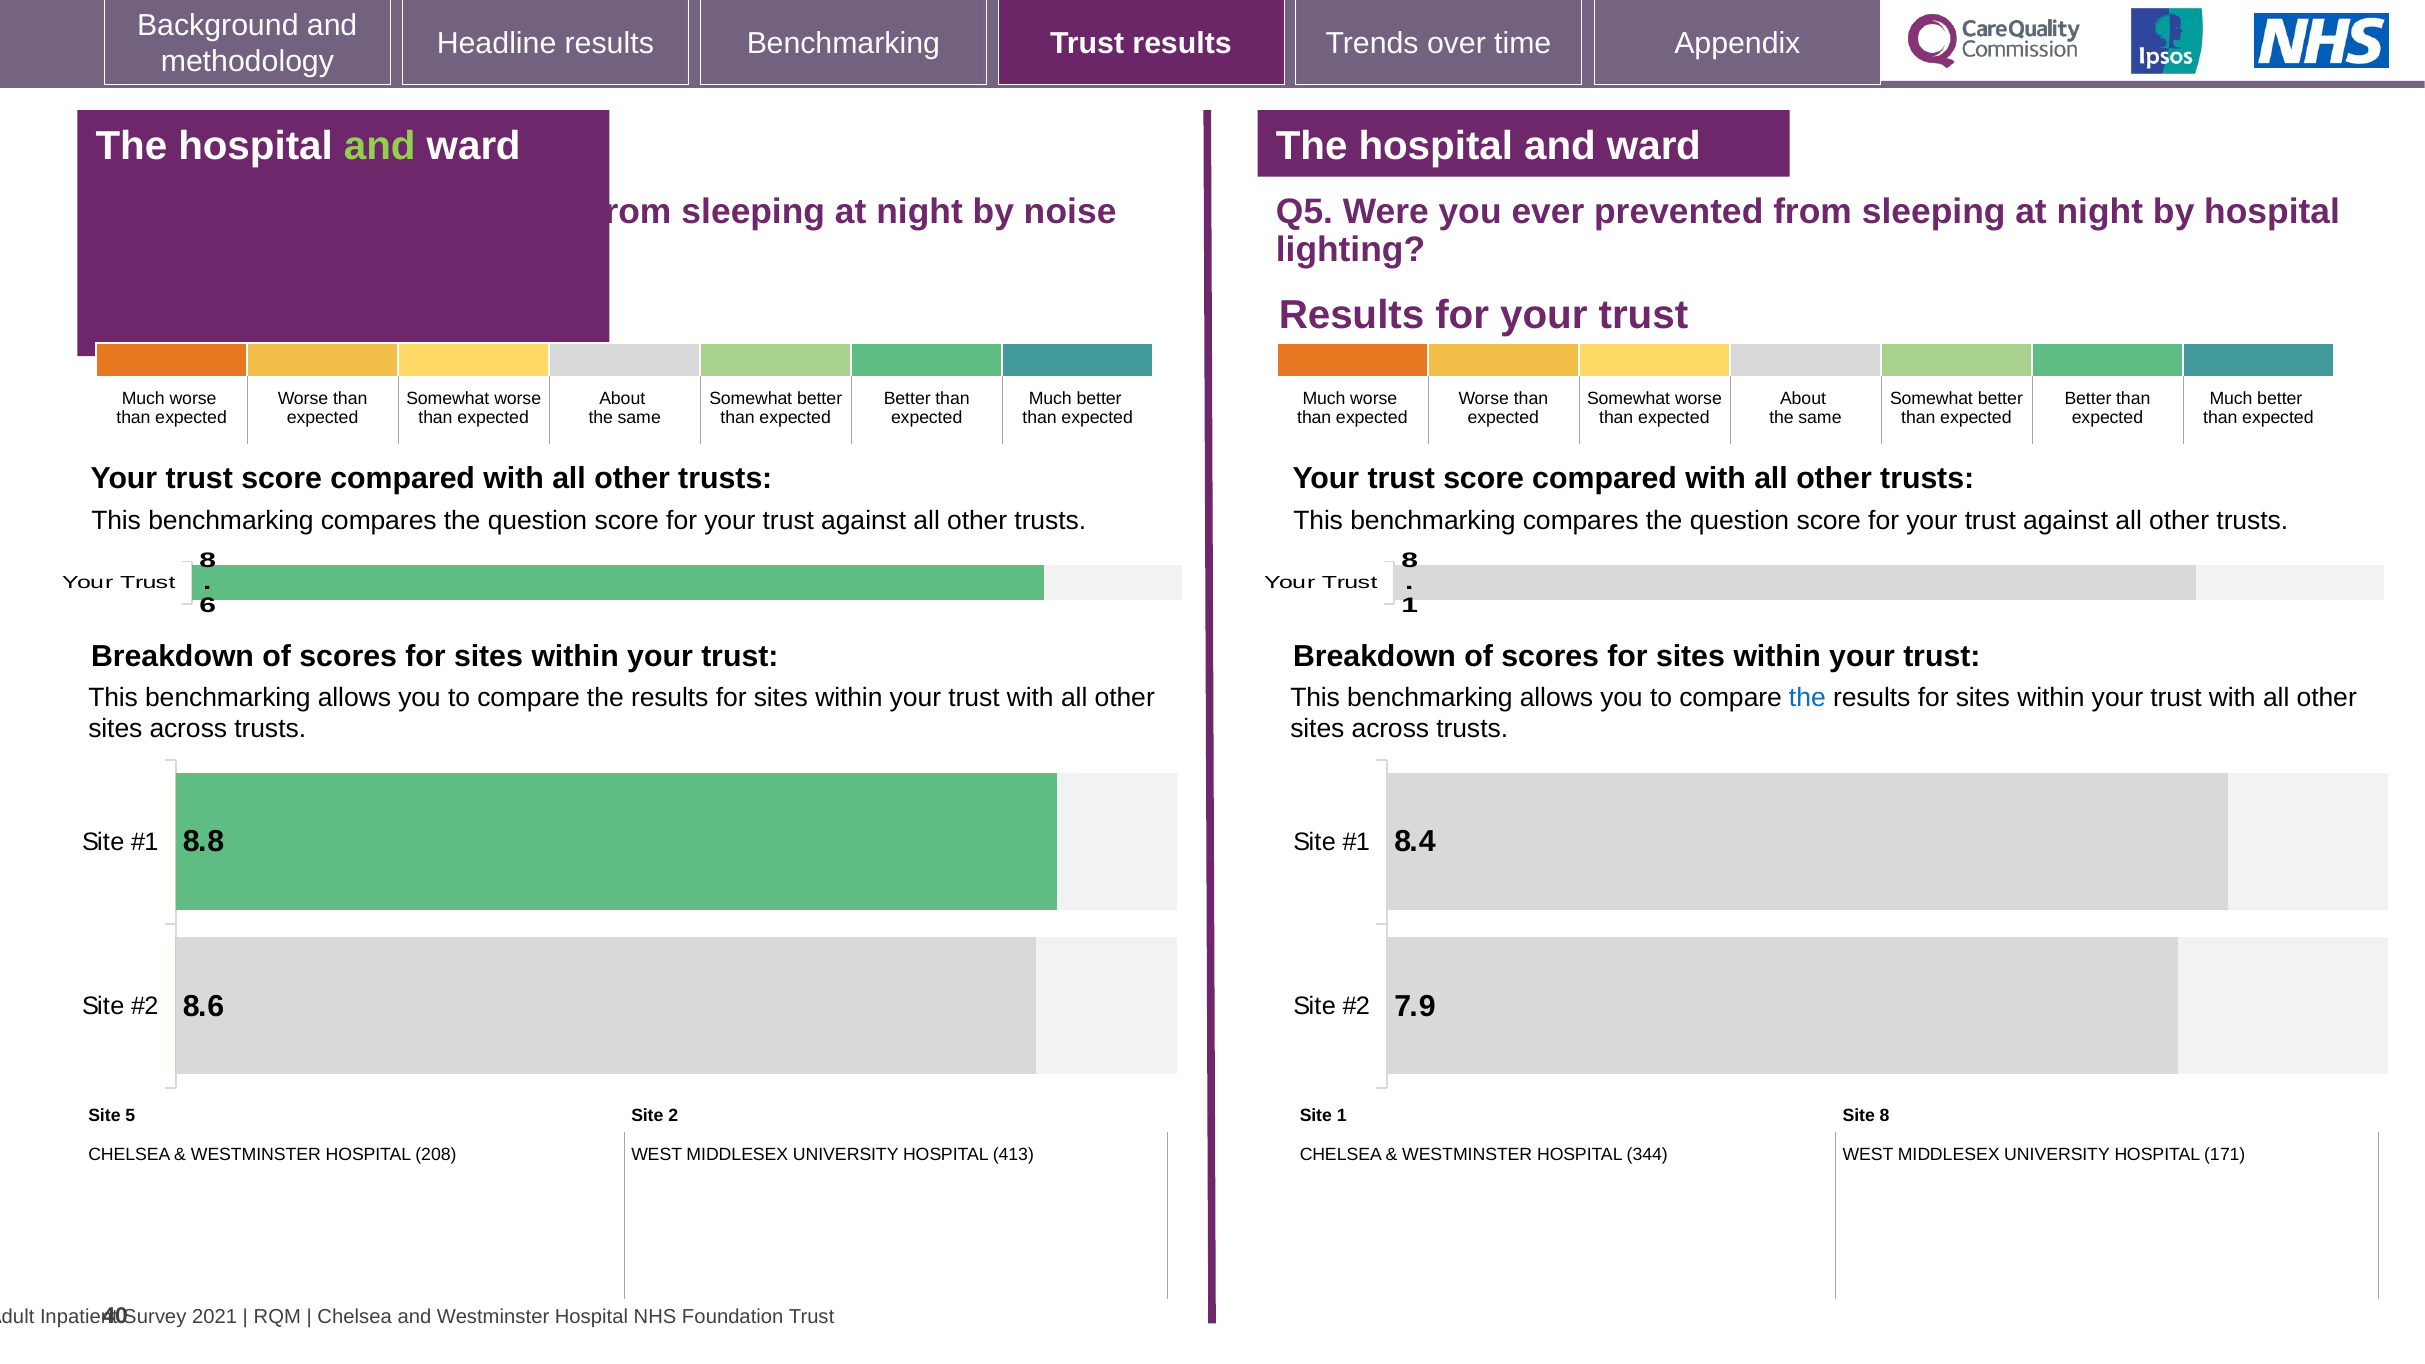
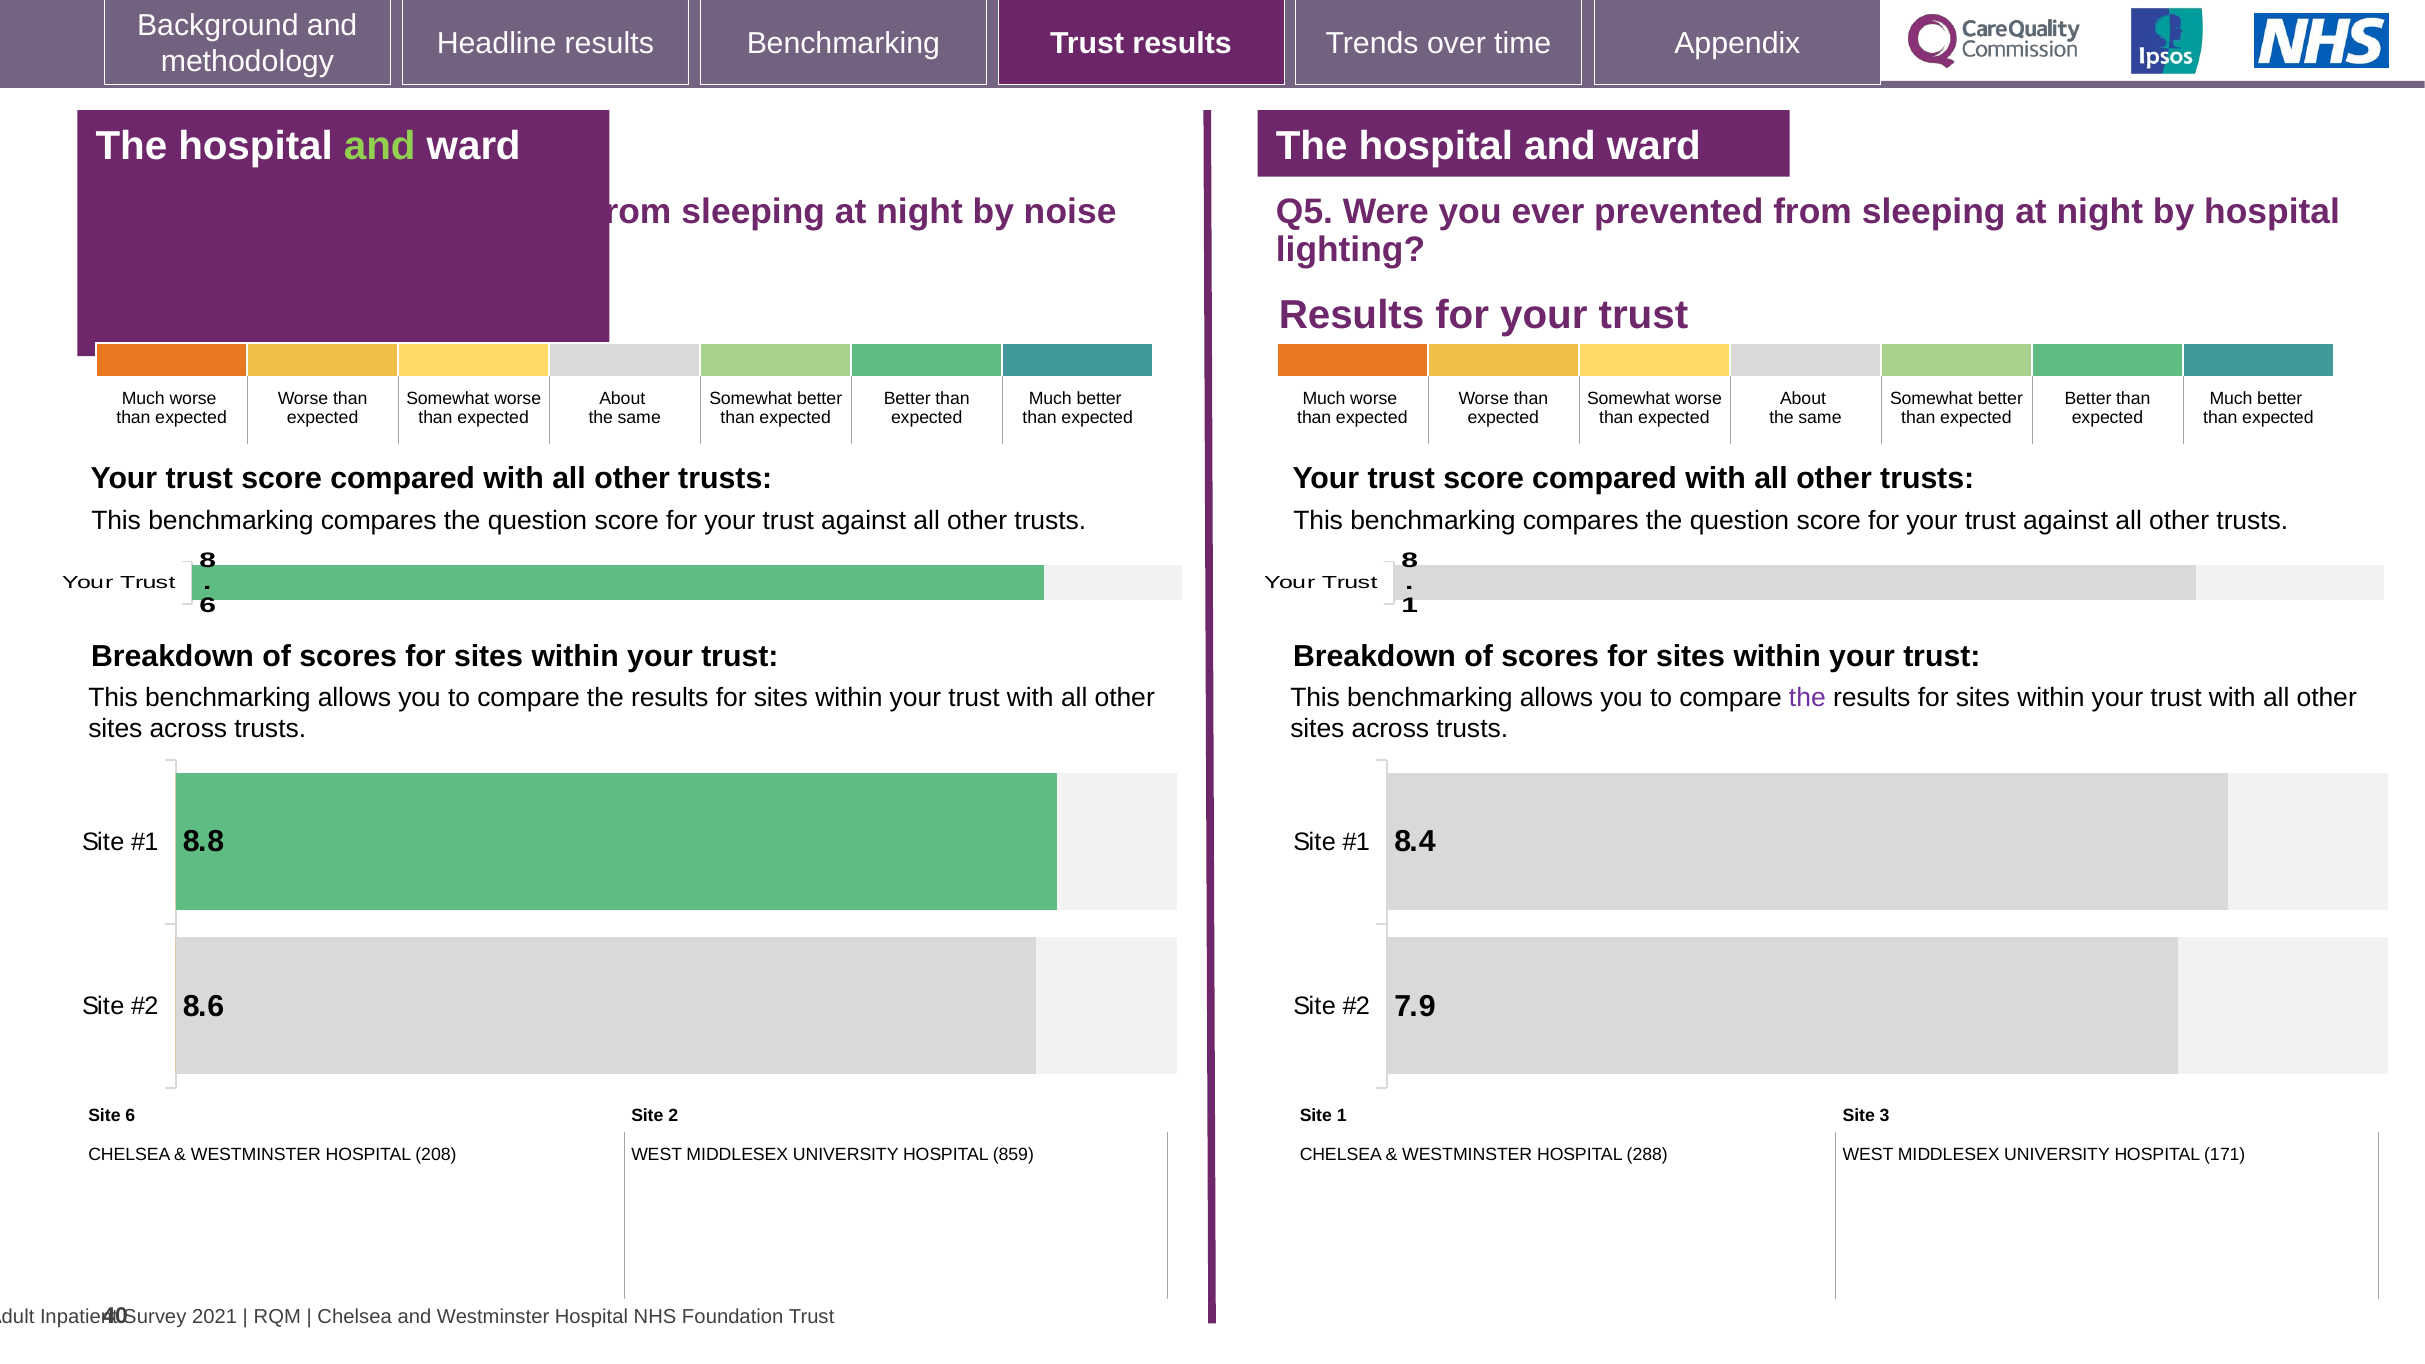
the colour: blue -> purple (1807, 697)
Site 5: 5 -> 6 (130, 1115)
Site 8: 8 -> 3 (1885, 1115)
413: 413 -> 859 (1013, 1155)
344: 344 -> 288 (1647, 1155)
